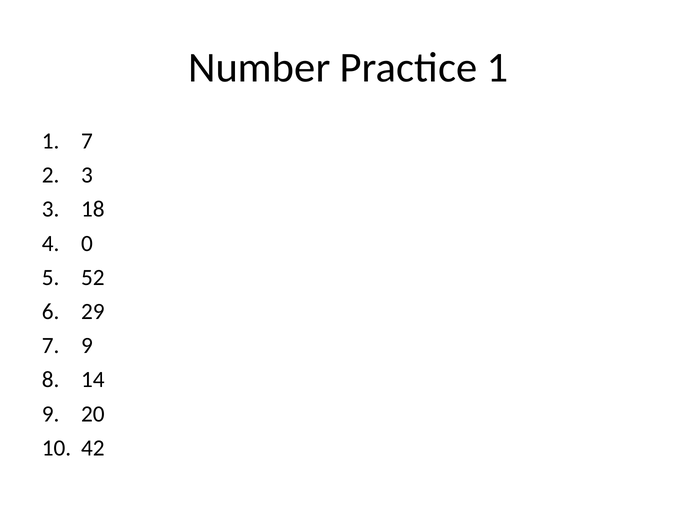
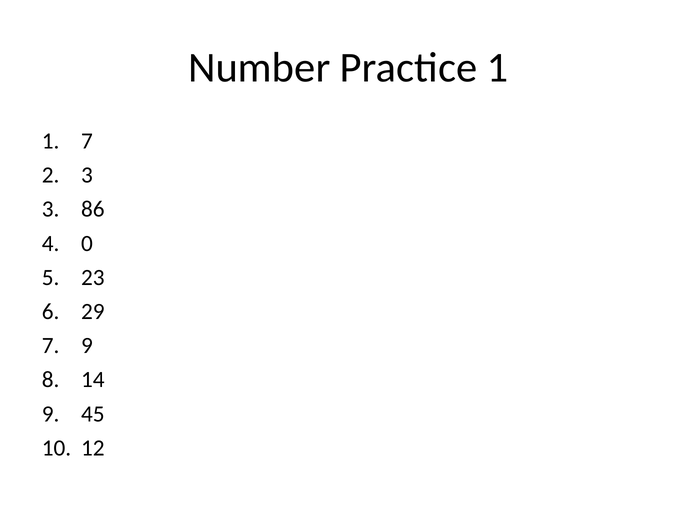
18: 18 -> 86 (93, 209)
52: 52 -> 23 (93, 277)
20: 20 -> 45 (93, 414)
42: 42 -> 12 (93, 448)
